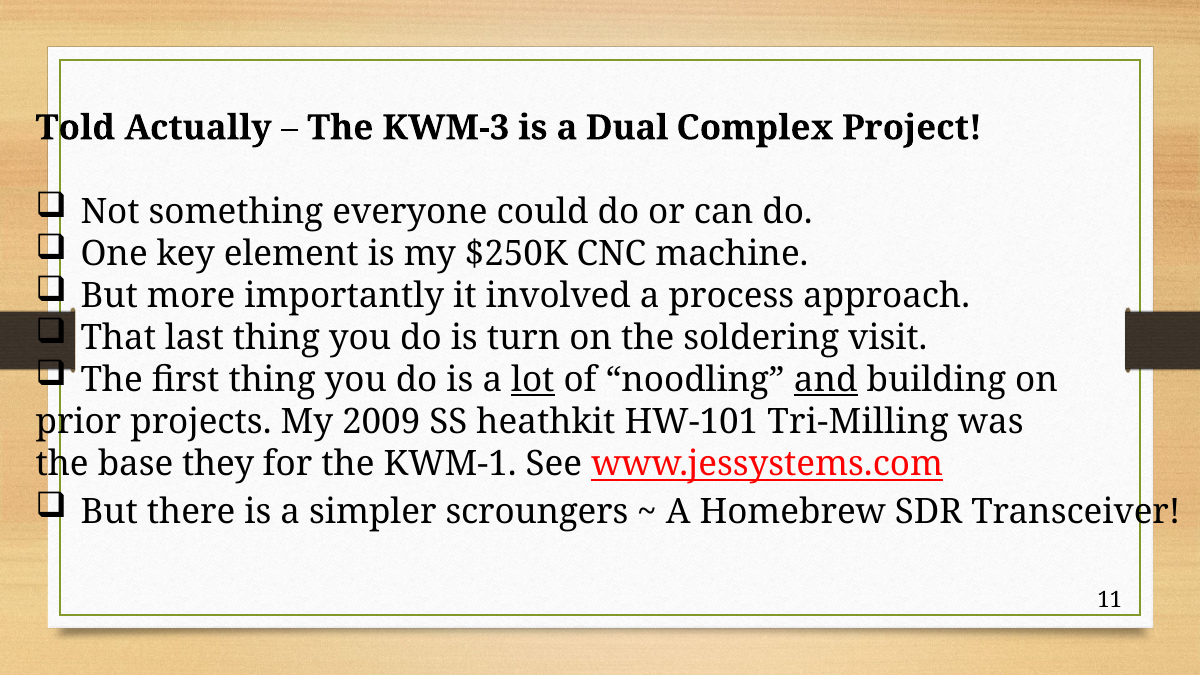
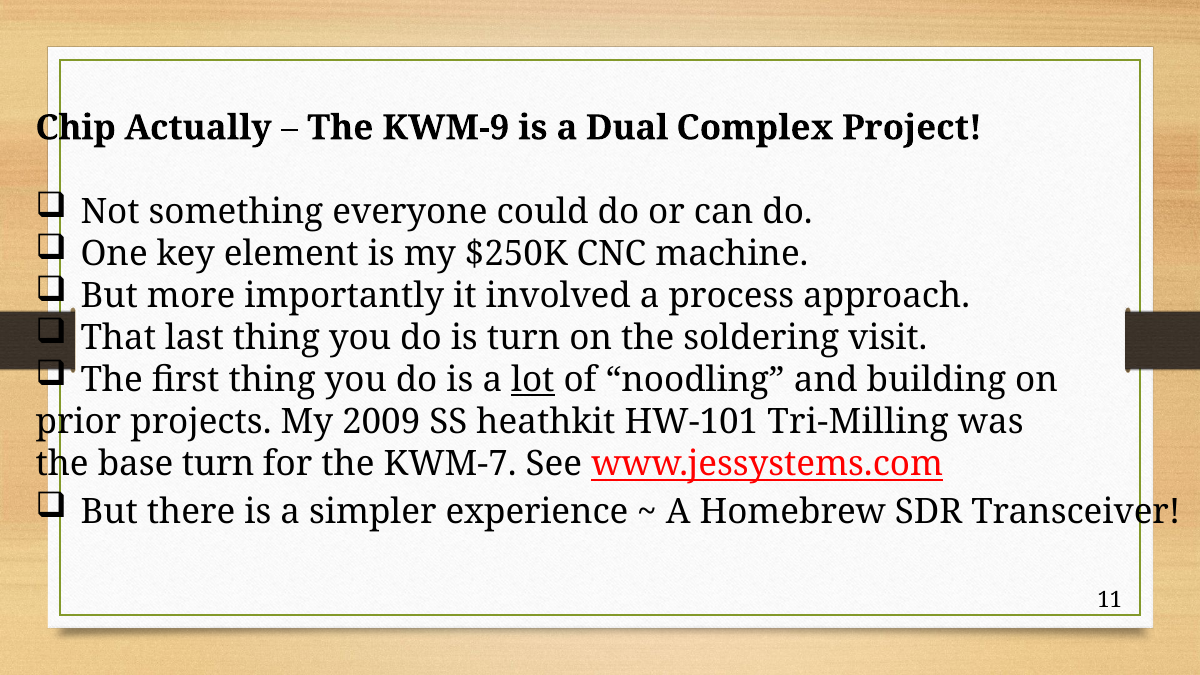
Told: Told -> Chip (76, 128)
KWM-3: KWM-3 -> KWM-9 (446, 128)
and underline: present -> none (826, 380)
base they: they -> turn (218, 464)
KWM-1: KWM-1 -> KWM-7 (450, 464)
scroungers: scroungers -> experience (537, 512)
